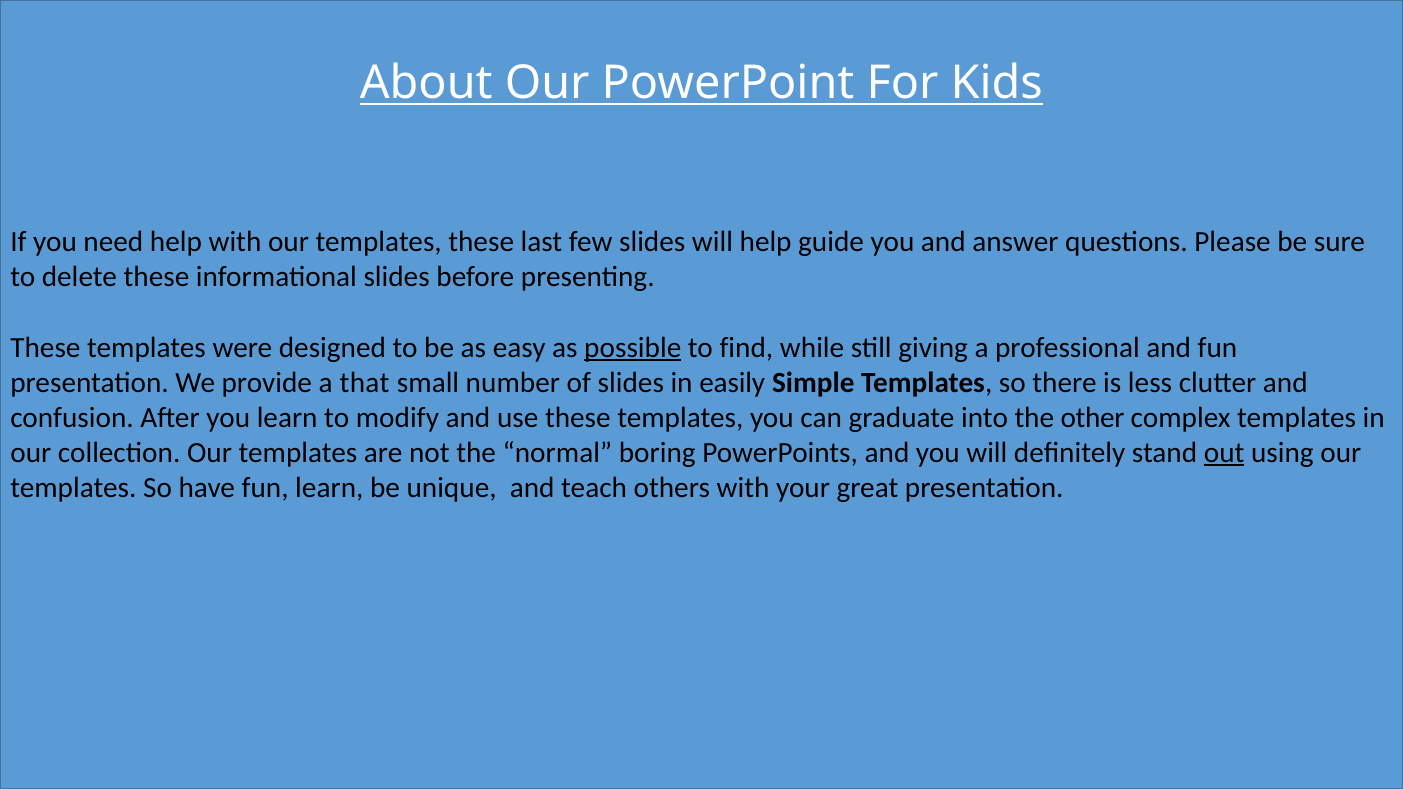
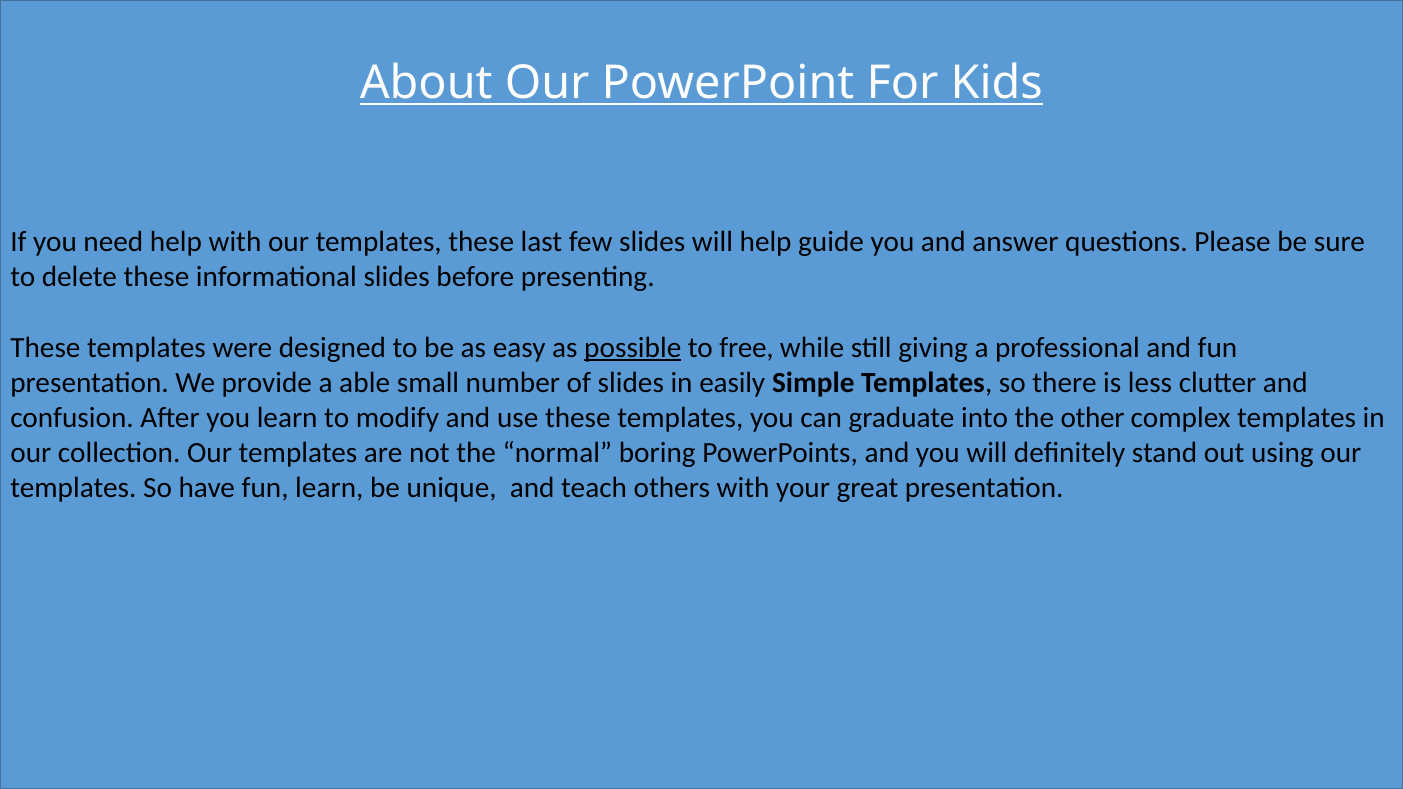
find: find -> free (747, 347)
that: that -> able (365, 383)
out underline: present -> none (1224, 453)
